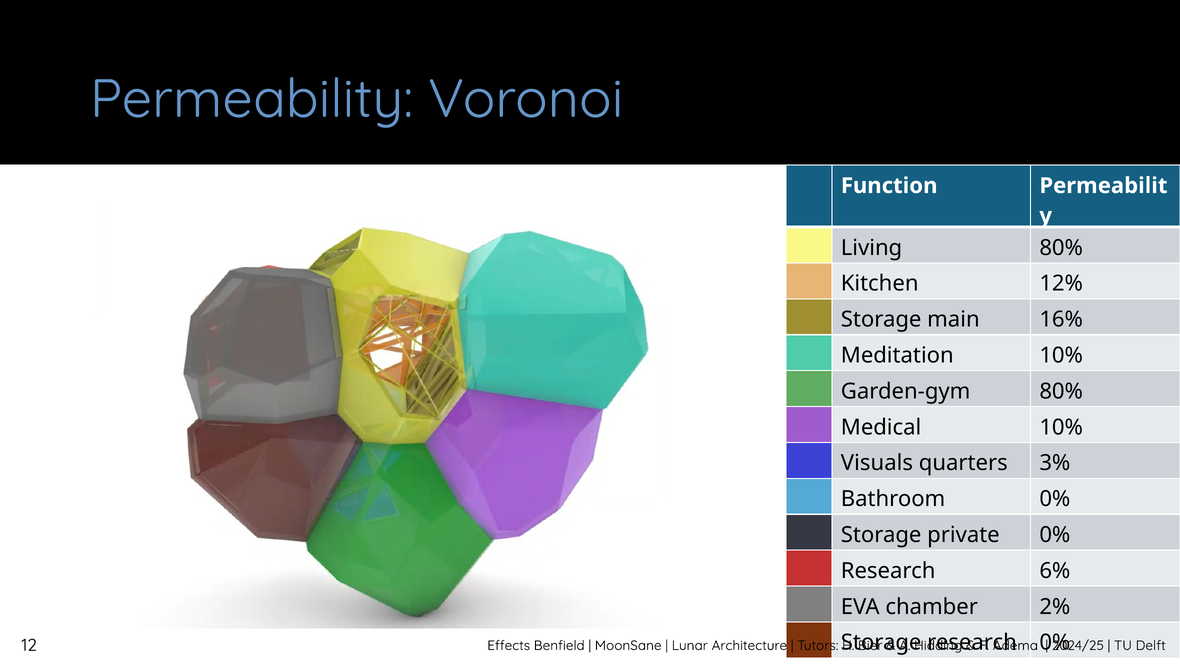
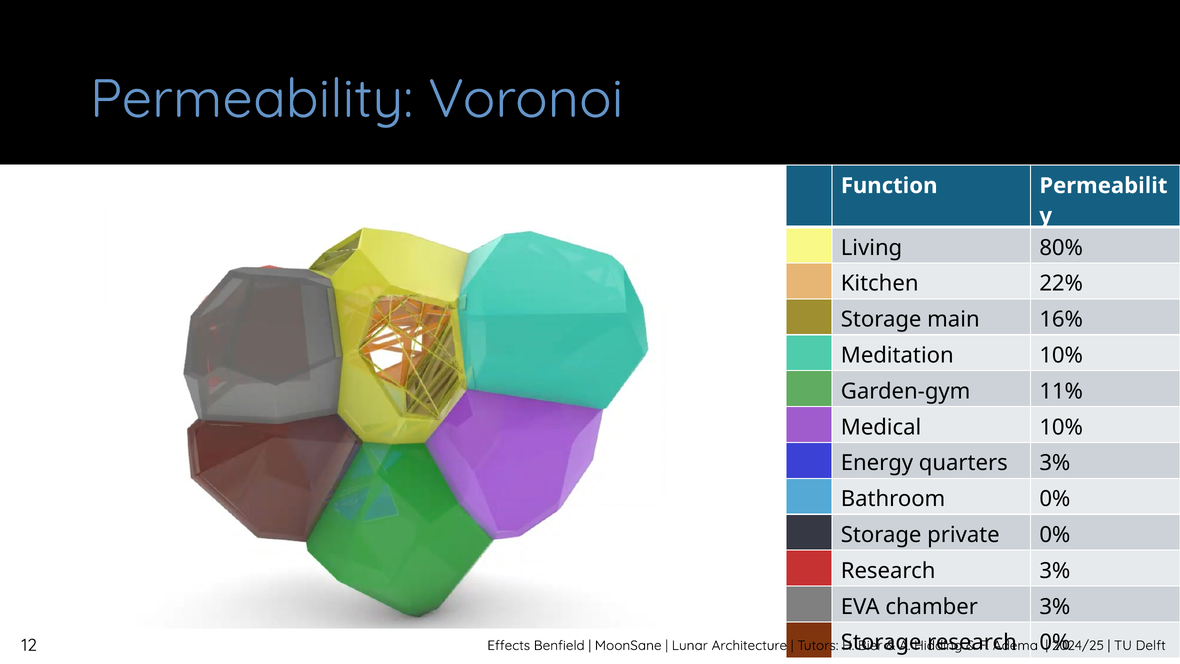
12%: 12% -> 22% (1061, 284)
Garden-gym 80%: 80% -> 11% (1061, 391)
Visuals: Visuals -> Energy (877, 463)
Research 6%: 6% -> 3% (1055, 571)
chamber 2%: 2% -> 3% (1055, 607)
